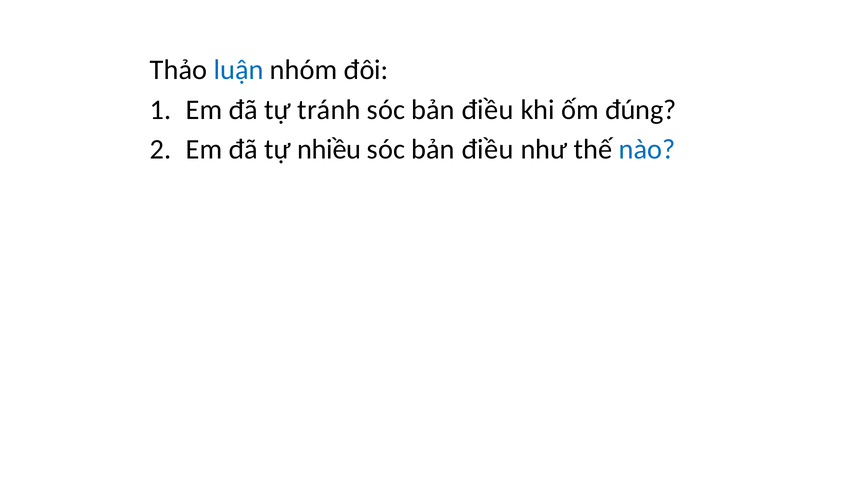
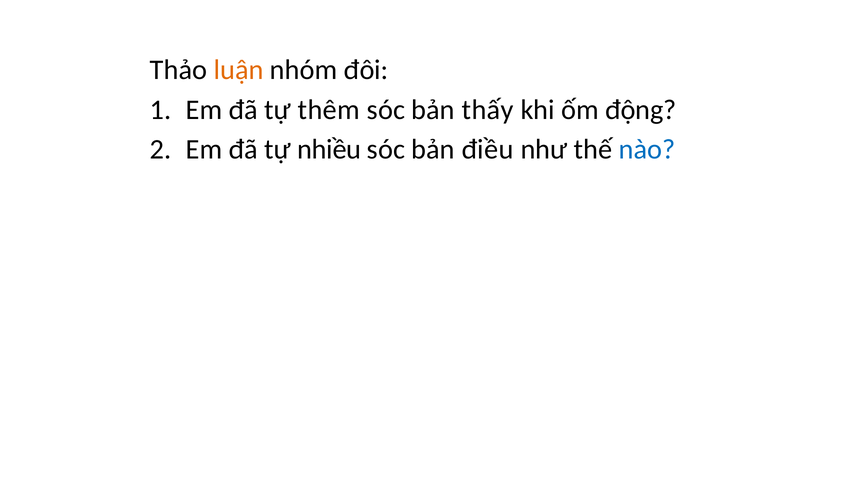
luận colour: blue -> orange (239, 70)
tránh: tránh -> thêm (329, 110)
điều: điều -> thấy (488, 110)
đúng: đúng -> động (641, 110)
